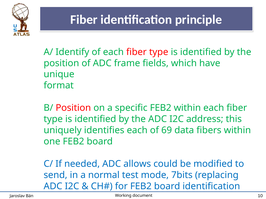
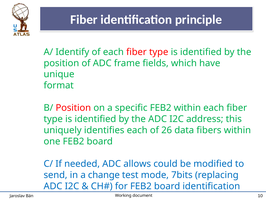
69: 69 -> 26 (167, 131)
normal: normal -> change (104, 176)
